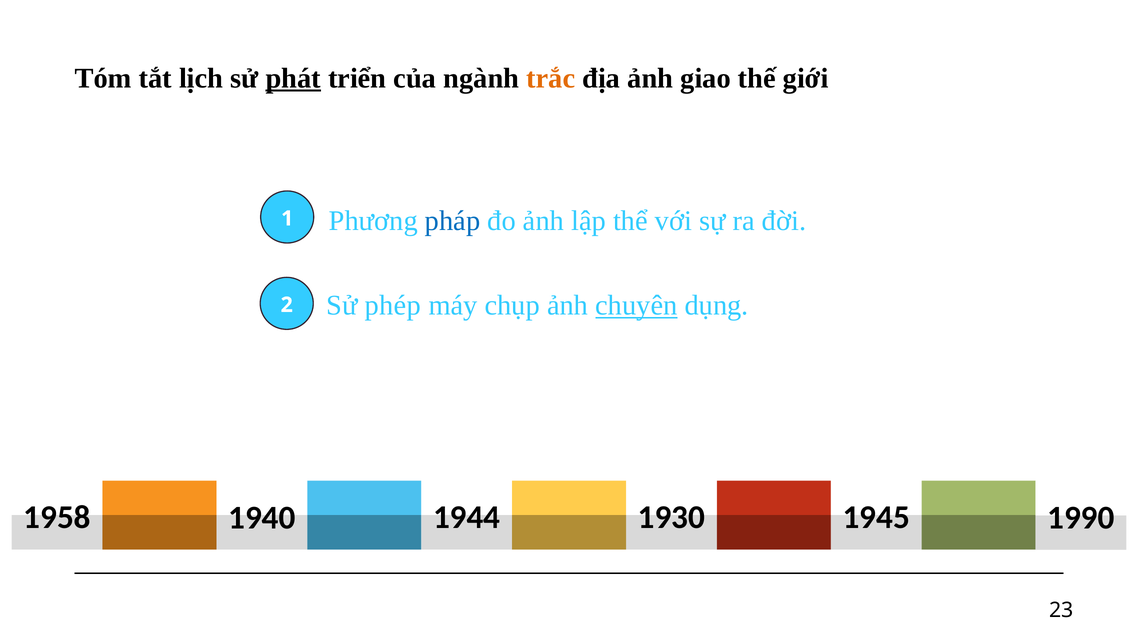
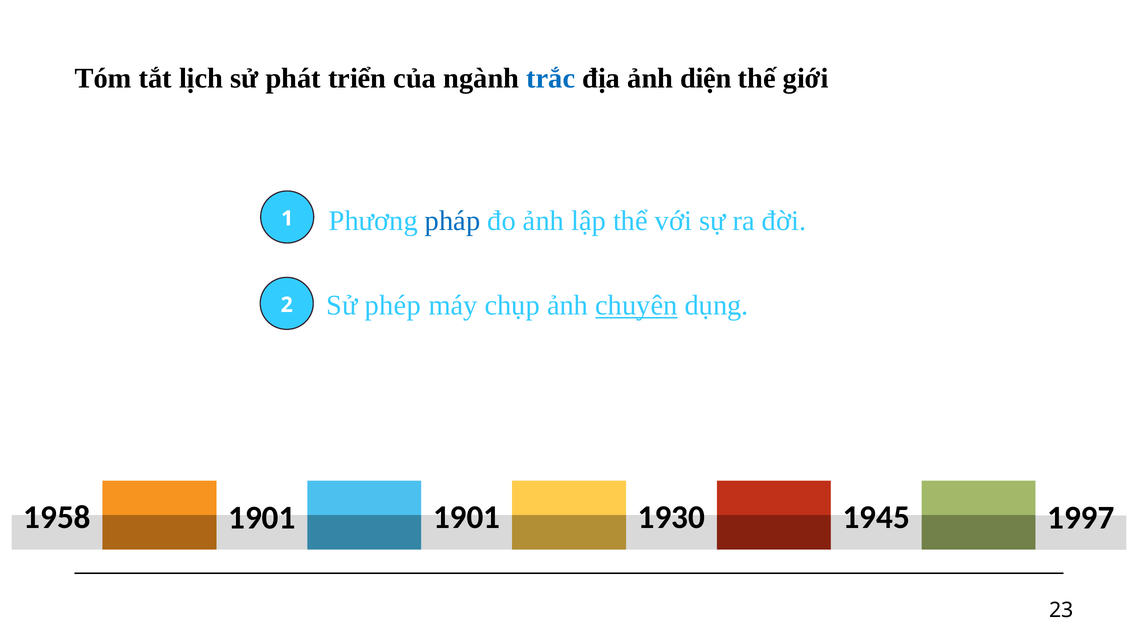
phát underline: present -> none (293, 78)
trắc colour: orange -> blue (551, 78)
giao: giao -> diện (706, 78)
1944: 1944 -> 1901 (467, 518)
1990: 1990 -> 1997 (1081, 518)
1940: 1940 -> 1901 (262, 518)
